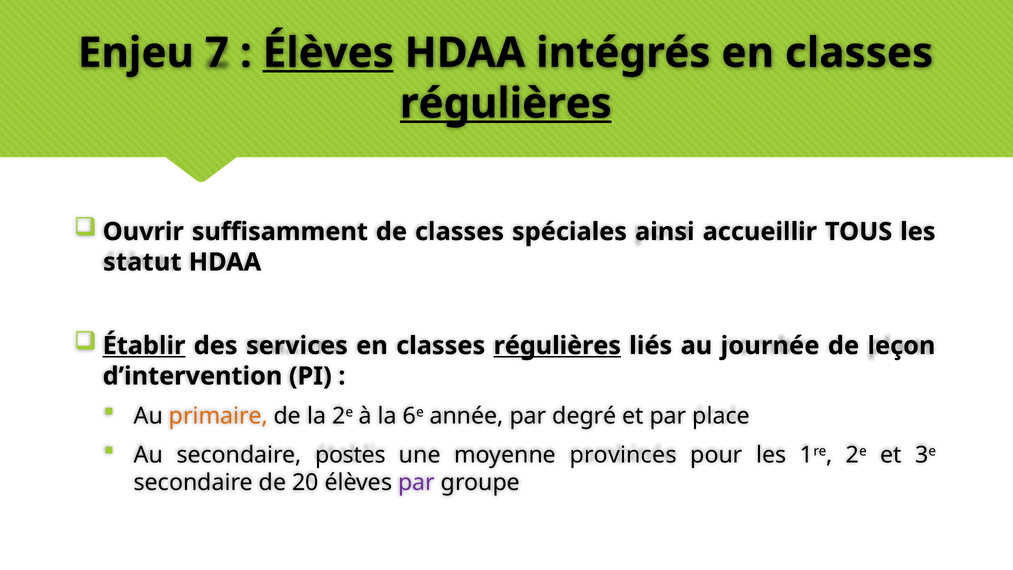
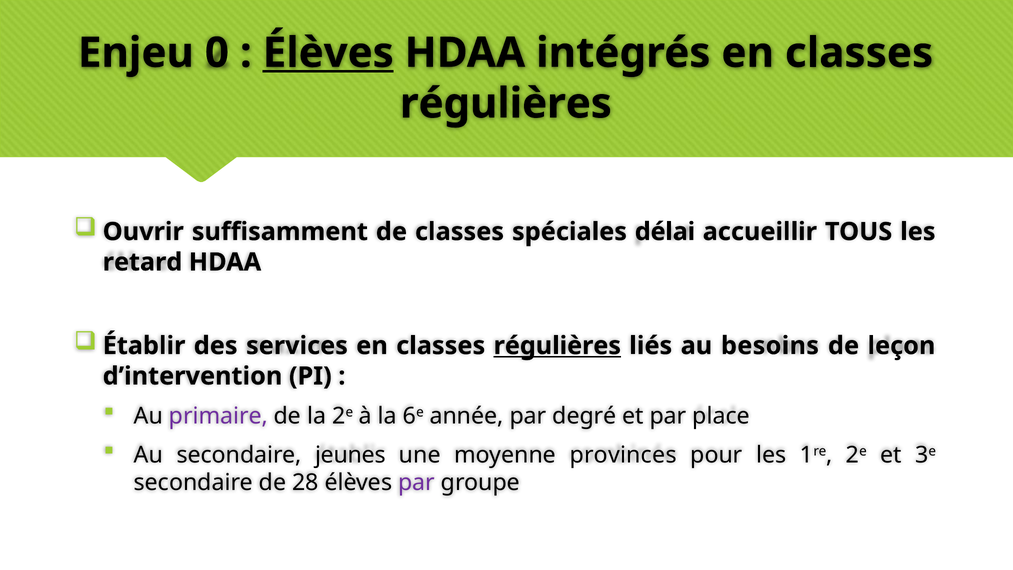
7: 7 -> 0 (217, 53)
régulières underline: present -> none (506, 104)
ainsi: ainsi -> délai (665, 232)
statut: statut -> retard (142, 262)
Établir underline: present -> none (144, 346)
journée: journée -> besoins (770, 346)
primaire colour: orange -> purple (218, 416)
postes: postes -> jeunes (350, 455)
20: 20 -> 28 (305, 483)
